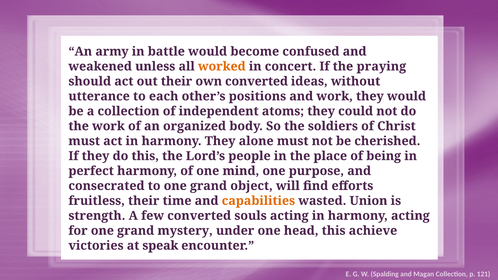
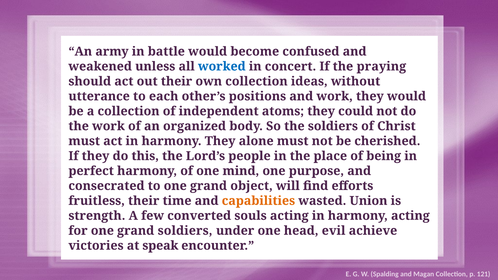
worked colour: orange -> blue (222, 66)
own converted: converted -> collection (256, 81)
grand mystery: mystery -> soldiers (185, 231)
head this: this -> evil (334, 231)
